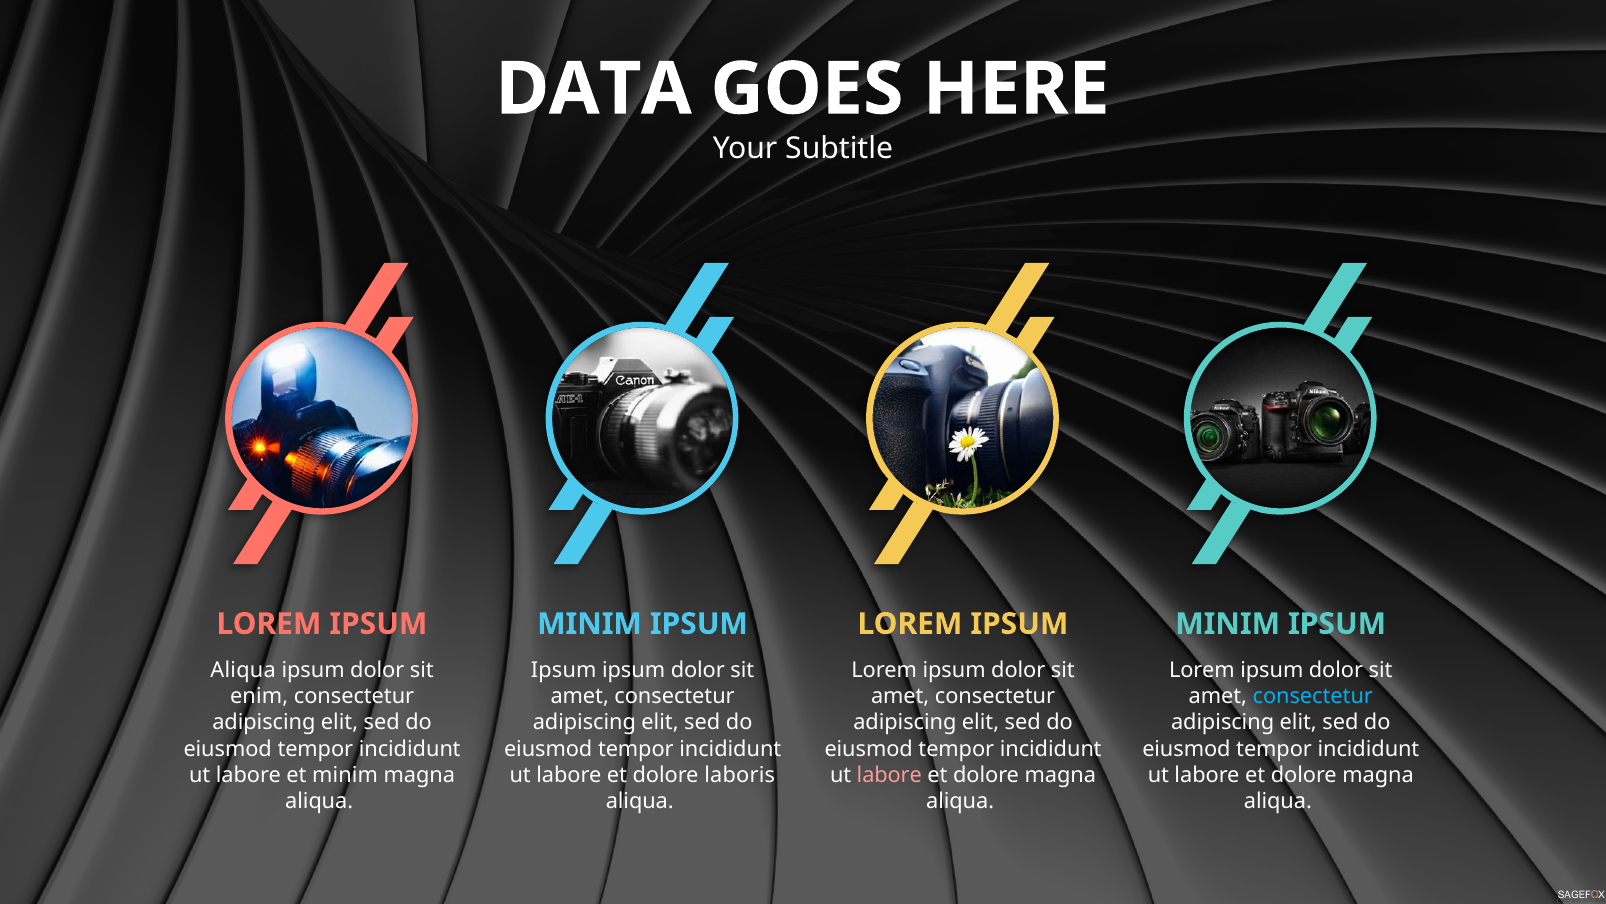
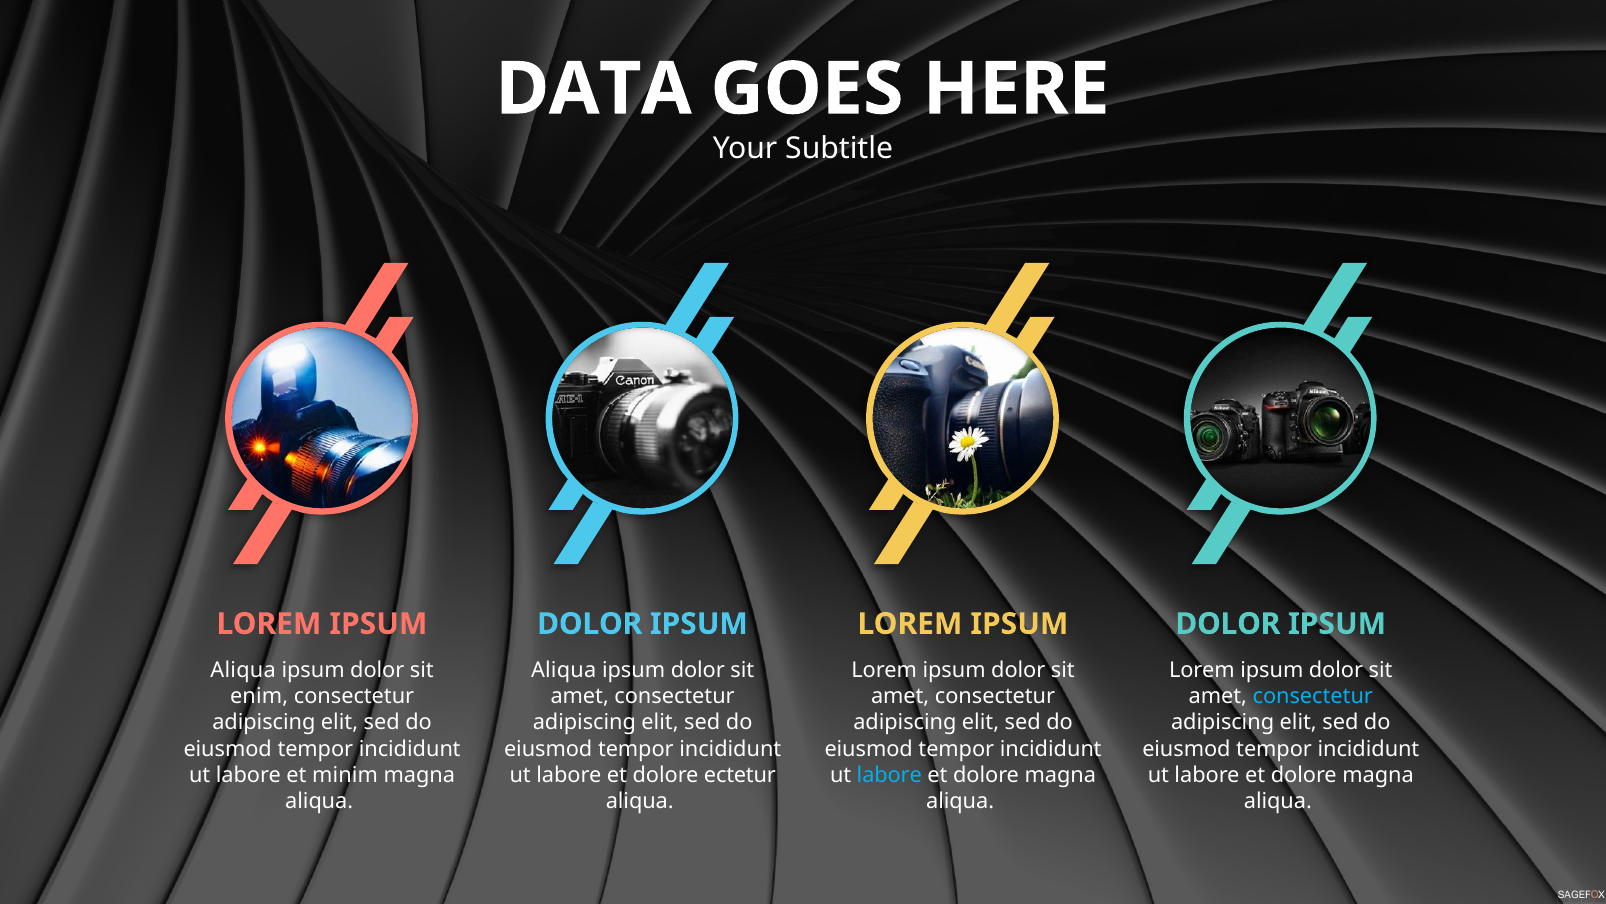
MINIM: MINIM -> DOLOR (590, 623)
MINIM: MINIM -> DOLOR (1228, 623)
Ipsum: Ipsum -> Aliqua (564, 670)
laboris: laboris -> ectetur (740, 775)
labore colour: pink -> light blue (889, 775)
